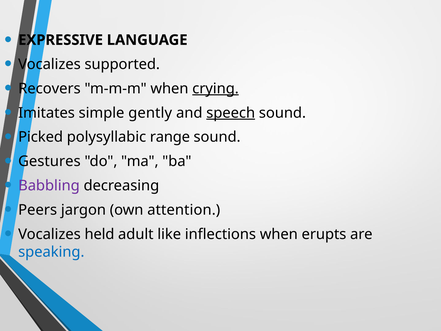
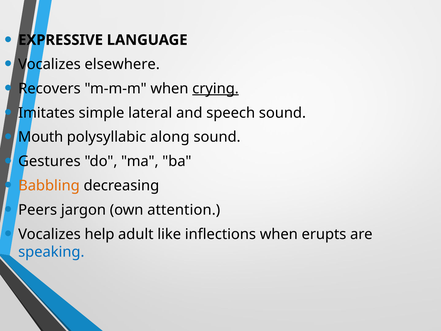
supported: supported -> elsewhere (122, 64)
gently: gently -> lateral (150, 113)
speech underline: present -> none (231, 113)
Picked: Picked -> Mouth (41, 137)
range: range -> along (170, 137)
Babbling colour: purple -> orange (49, 186)
held: held -> help (99, 234)
